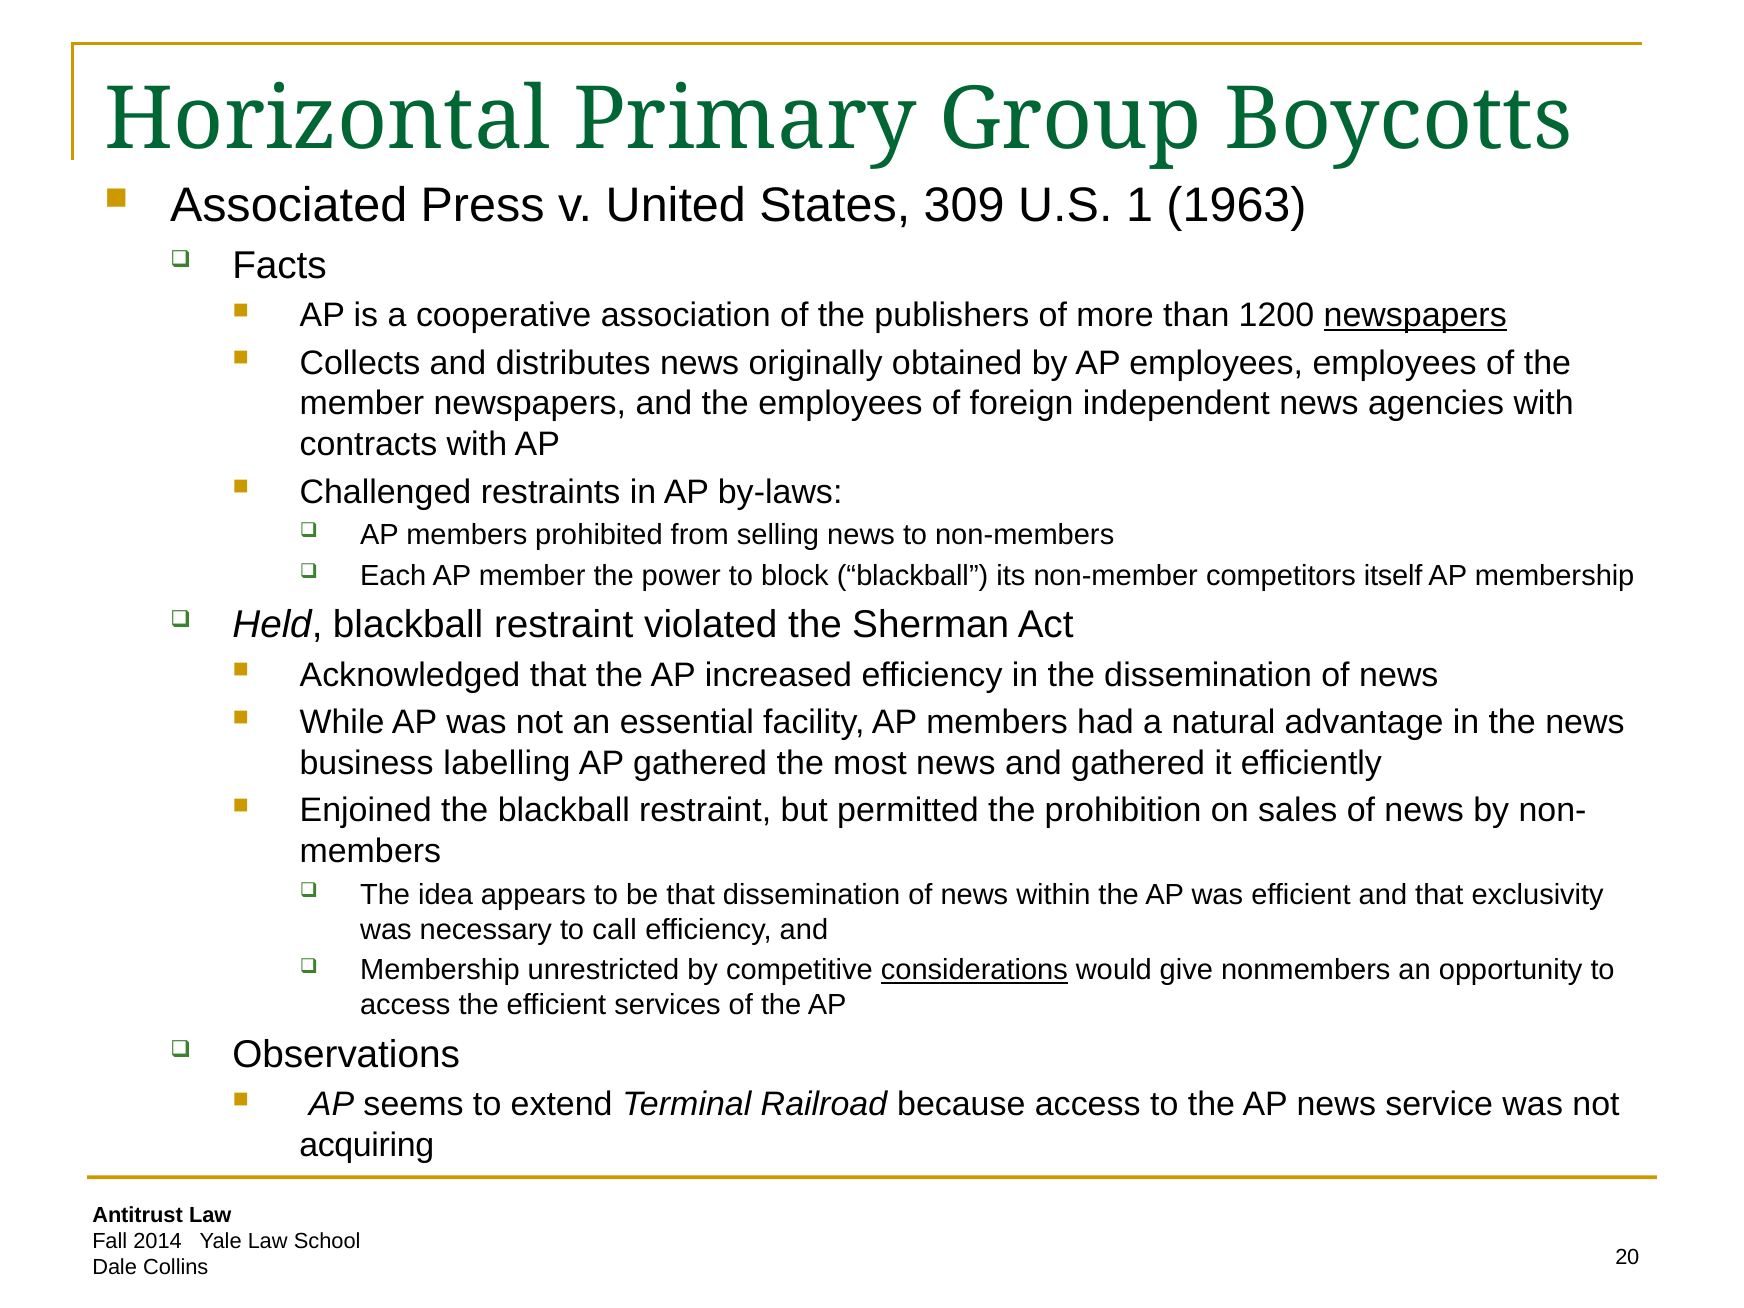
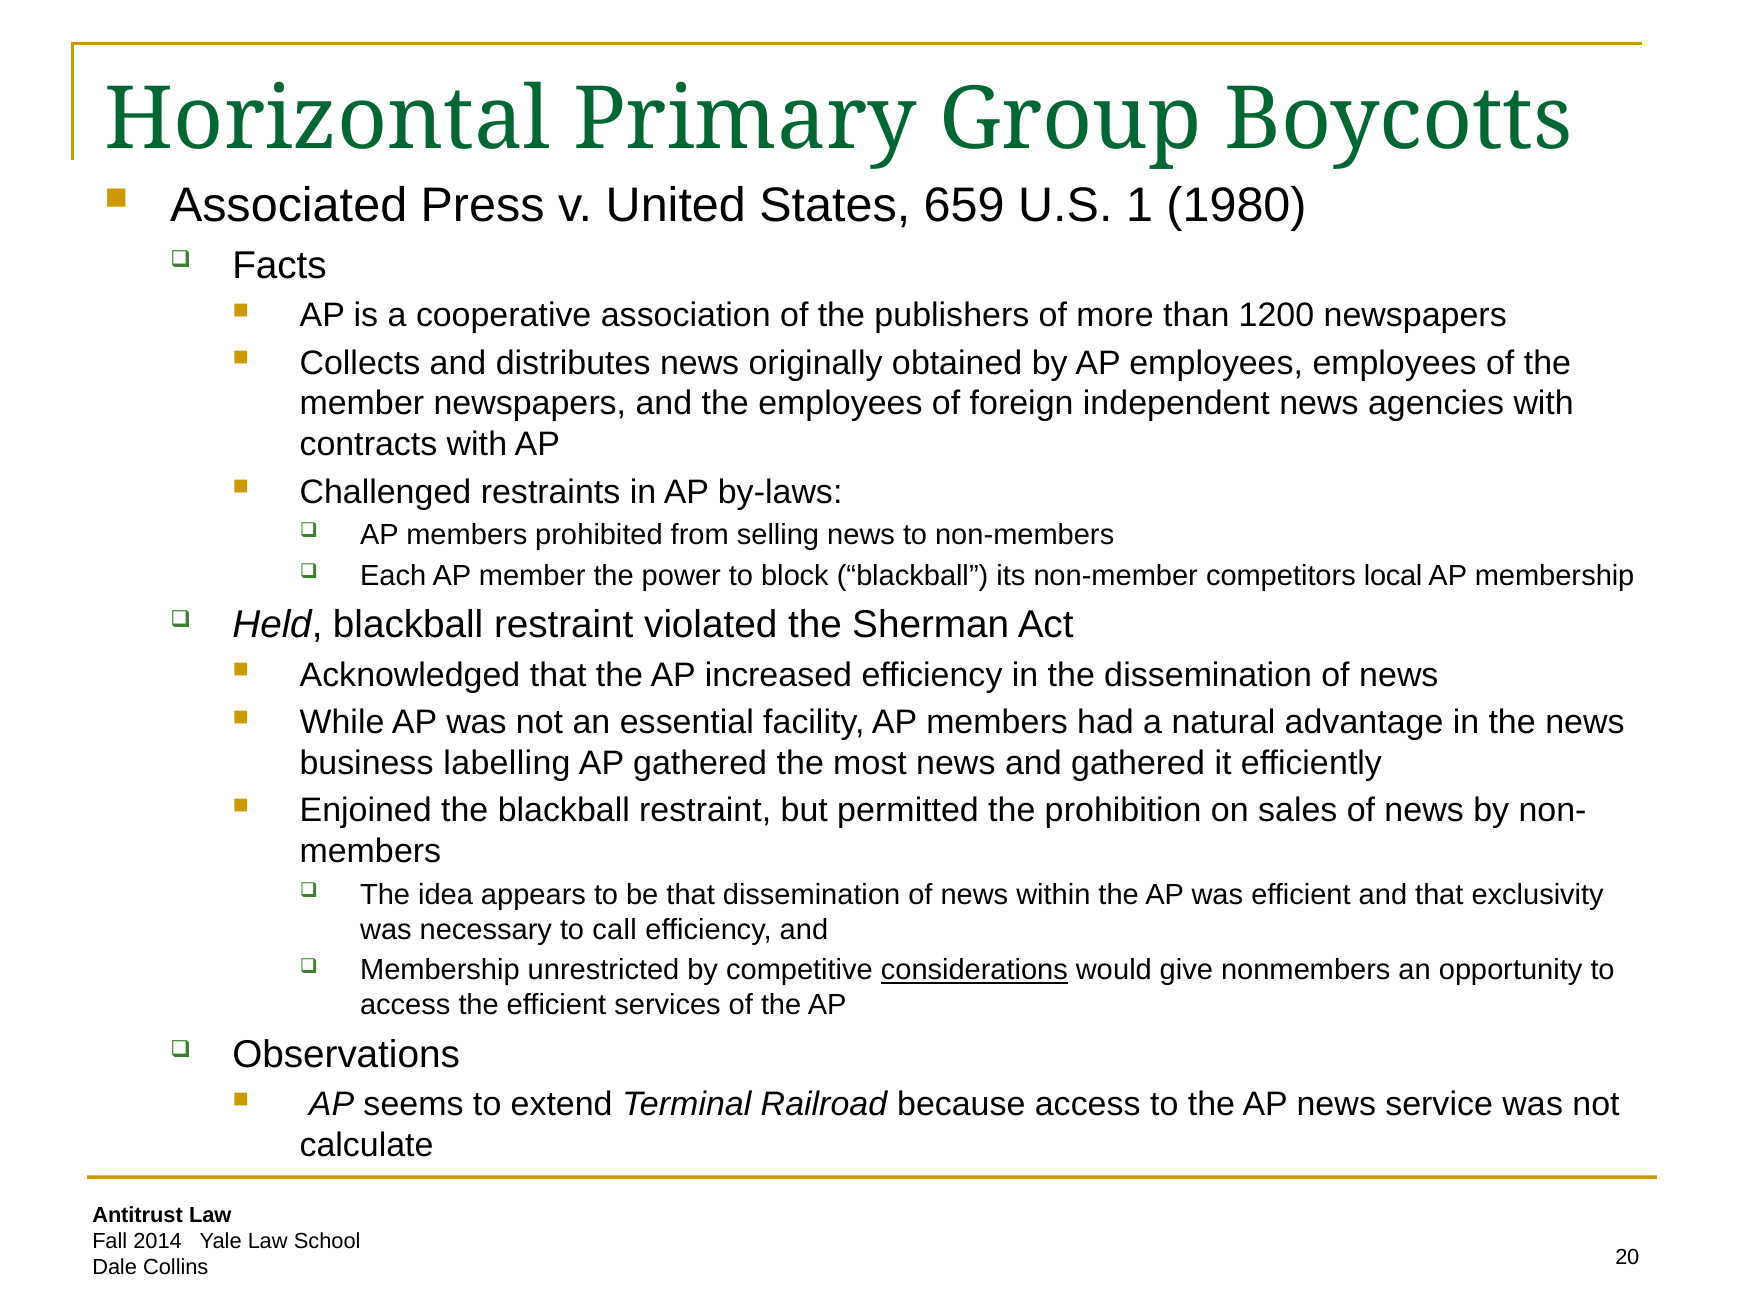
309: 309 -> 659 (964, 206)
1963: 1963 -> 1980 (1237, 206)
newspapers underline: present -> none (1415, 315)
itself: itself -> local (1393, 576)
acquiring: acquiring -> calculate (367, 1145)
